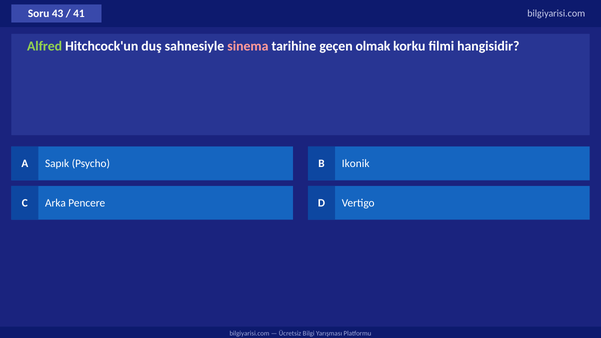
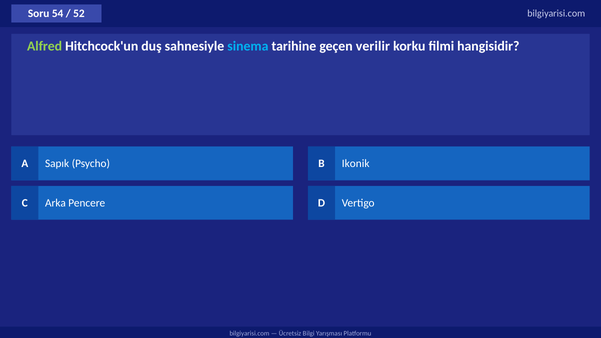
43: 43 -> 54 (58, 14)
41: 41 -> 52 (79, 14)
sinema colour: pink -> light blue (248, 46)
olmak: olmak -> verilir (373, 46)
